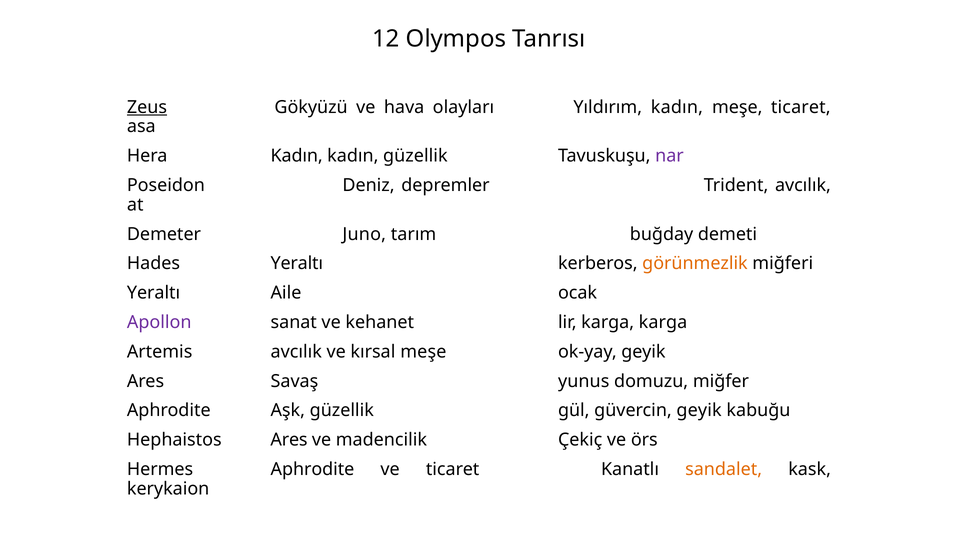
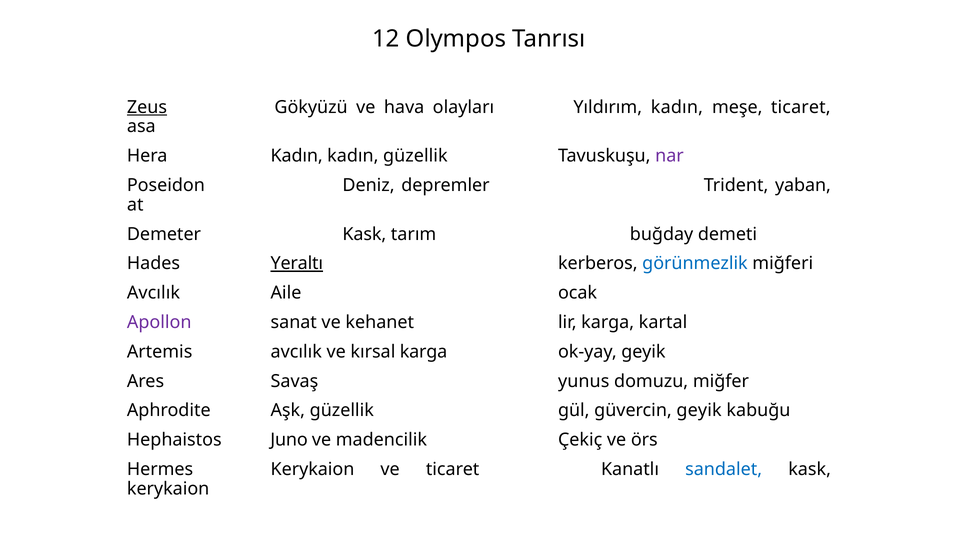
Trident avcılık: avcılık -> yaban (803, 185)
Demeter Juno: Juno -> Kask (364, 234)
Yeraltı underline: none -> present (297, 263)
görünmezlik colour: orange -> blue (695, 263)
Yeraltı: Yeraltı -> Avcılık (153, 293)
karga karga: karga -> kartal (663, 322)
kırsal meşe: meşe -> karga (424, 352)
Hephaistos Ares: Ares -> Juno (289, 440)
Hermes Aphrodite: Aphrodite -> Kerykaion (312, 469)
sandalet colour: orange -> blue (724, 469)
